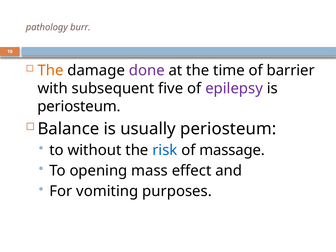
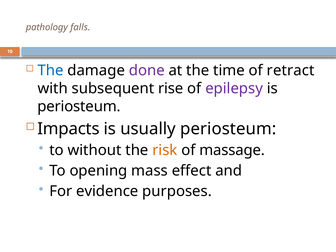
burr: burr -> falls (80, 27)
The colour: orange -> blue (51, 70)
barrier: barrier -> retract (291, 70)
five: five -> rise (171, 88)
Balance: Balance -> Impacts (68, 129)
risk colour: blue -> orange (165, 150)
vomiting: vomiting -> evidence (107, 191)
